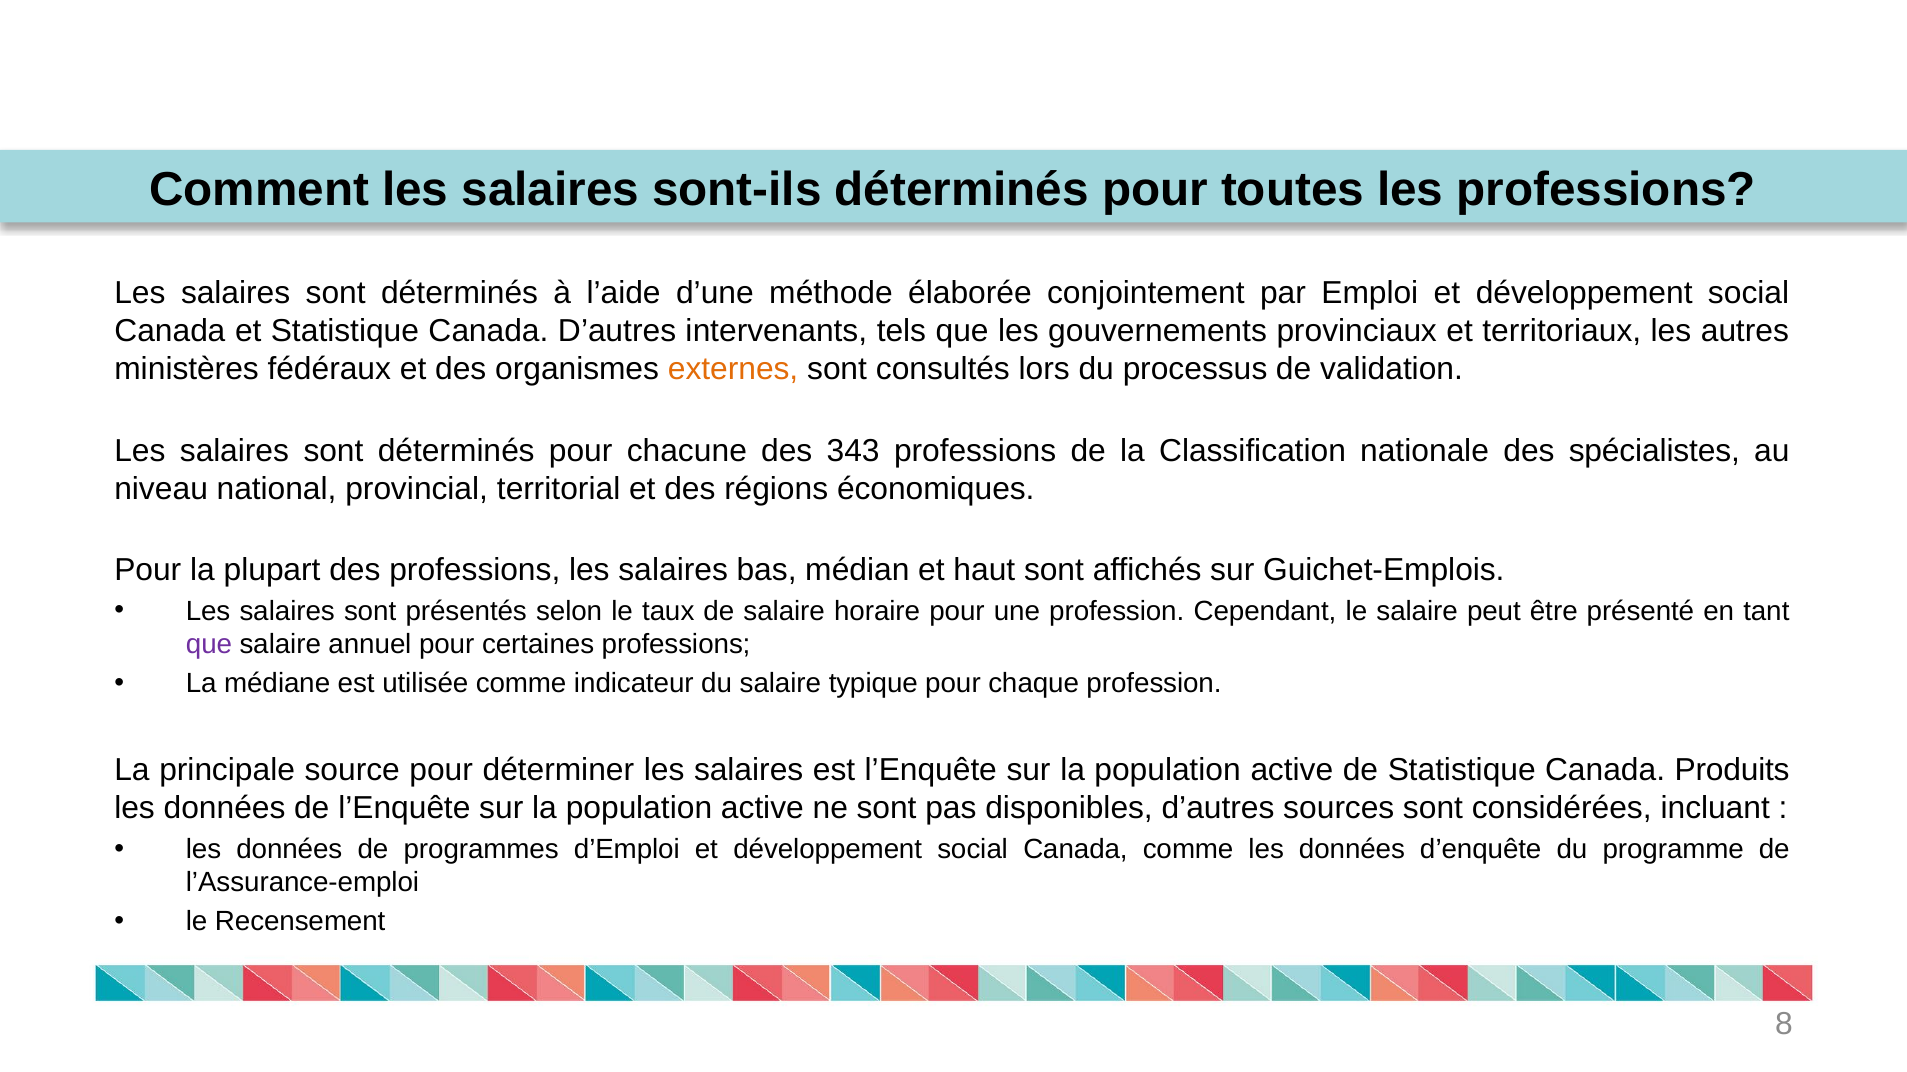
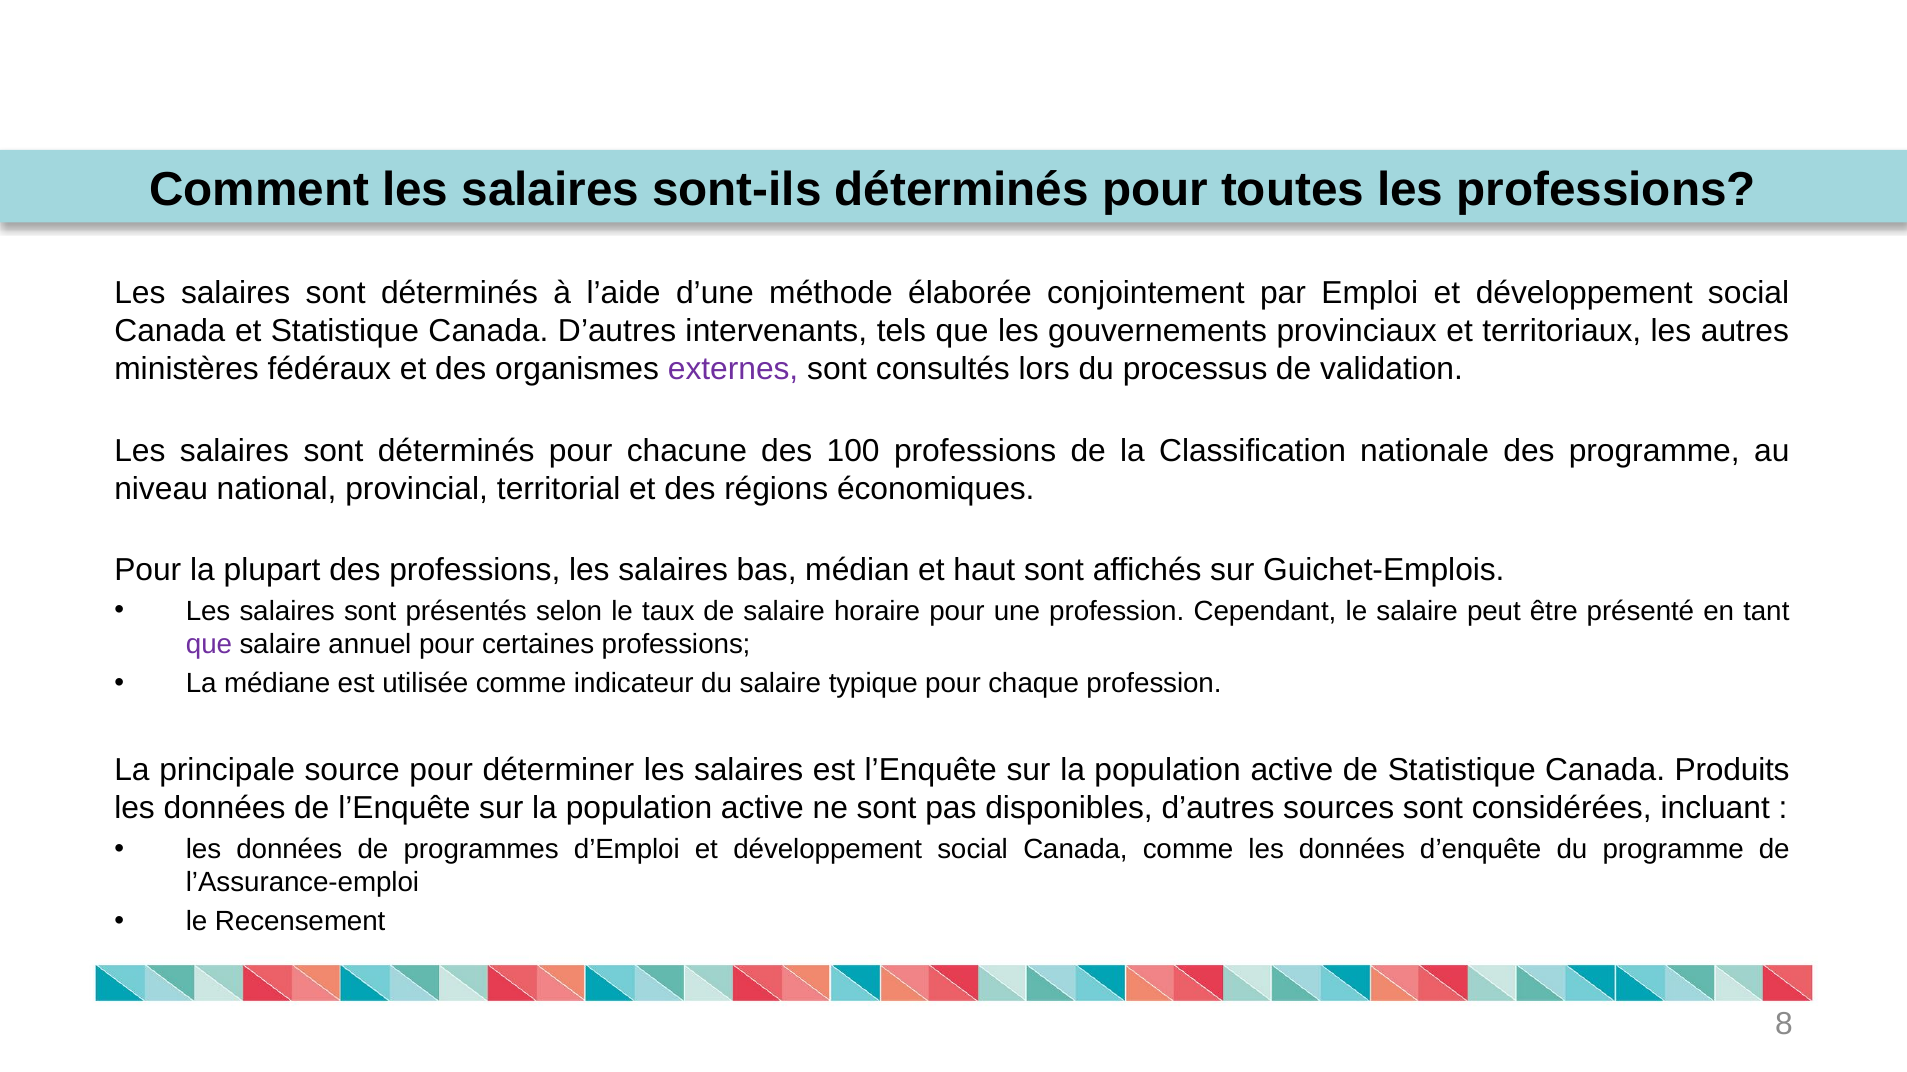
externes colour: orange -> purple (733, 369)
343: 343 -> 100 (853, 451)
des spécialistes: spécialistes -> programme (1654, 451)
